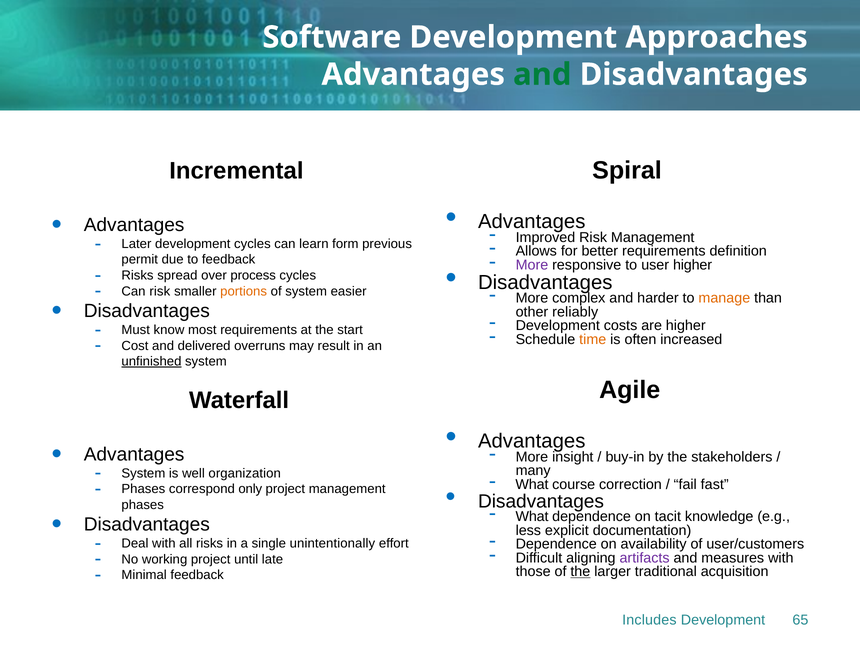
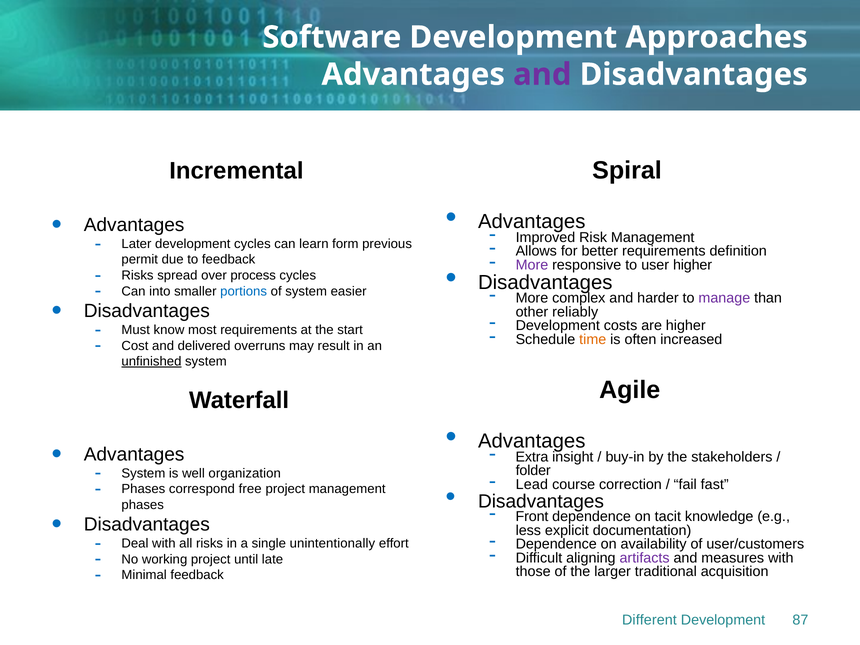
and colour: green -> purple (542, 75)
Can risk: risk -> into (160, 291)
portions colour: orange -> blue (244, 291)
manage colour: orange -> purple (724, 298)
More: More -> Extra (532, 457)
many: many -> folder (533, 471)
What: What -> Lead (532, 484)
only: only -> free (250, 489)
What: What -> Front (532, 517)
the underline: present -> none (580, 572)
Includes: Includes -> Different (649, 620)
65: 65 -> 87 (800, 620)
